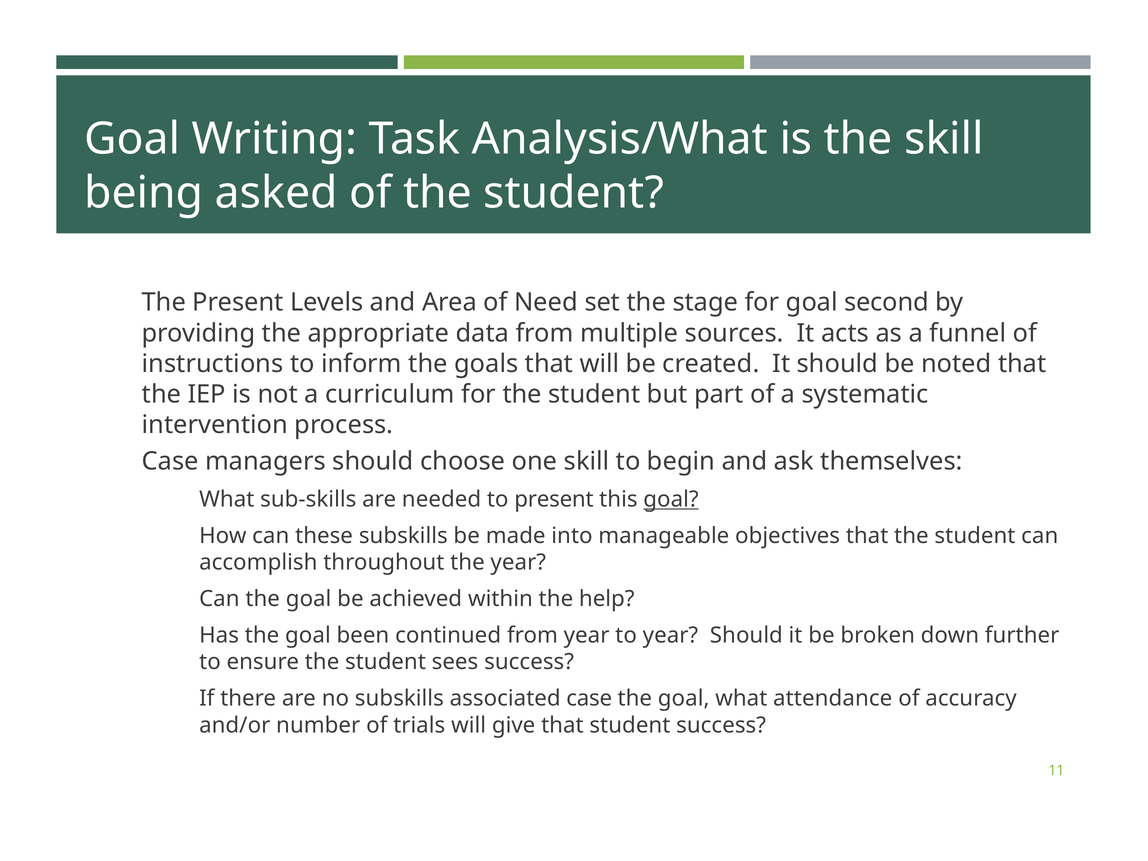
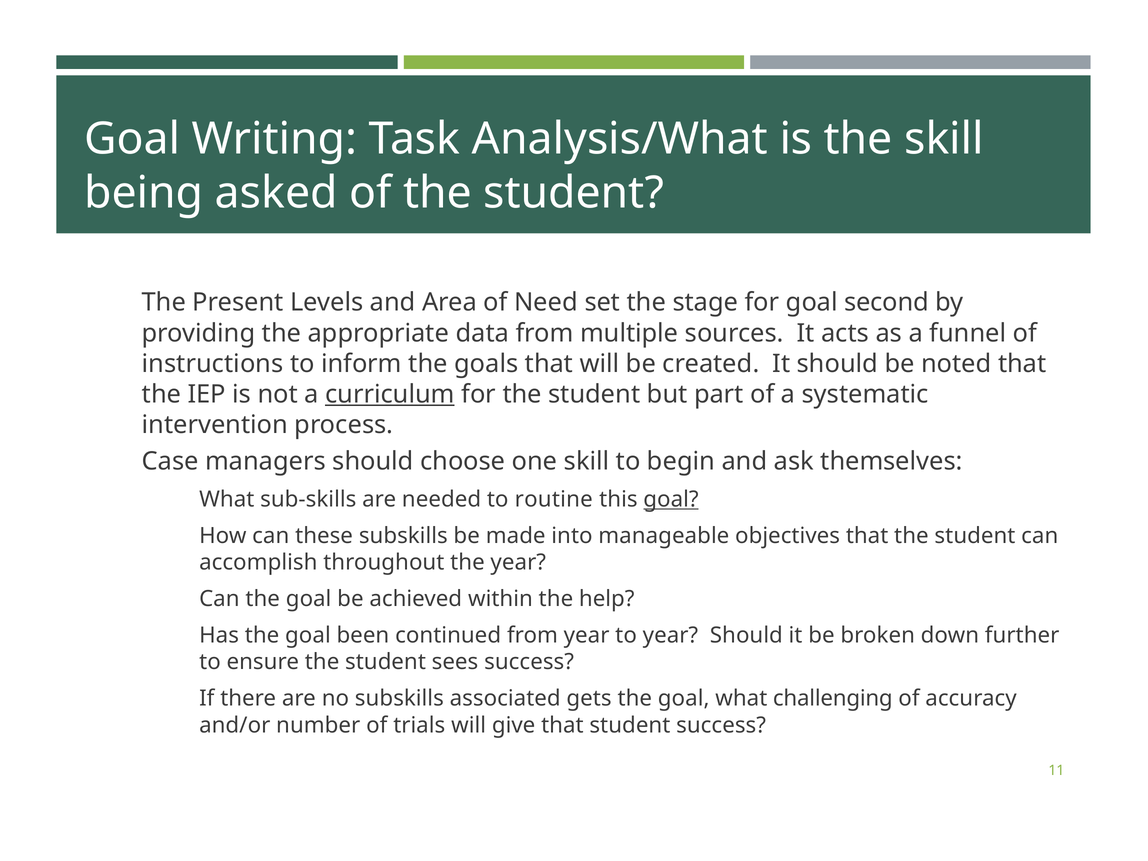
curriculum underline: none -> present (390, 394)
to present: present -> routine (554, 499)
associated case: case -> gets (589, 698)
attendance: attendance -> challenging (833, 698)
